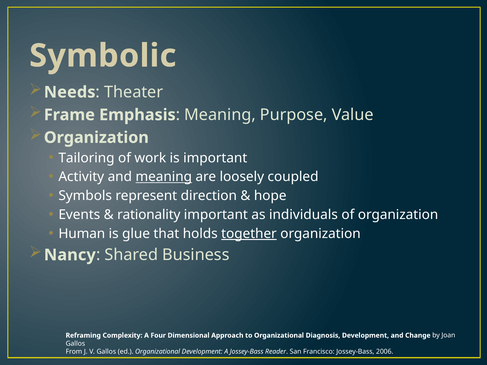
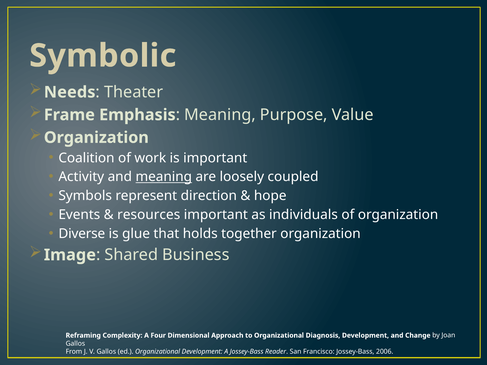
Tailoring: Tailoring -> Coalition (86, 158)
rationality: rationality -> resources (149, 215)
Human: Human -> Diverse (82, 234)
together underline: present -> none (249, 234)
Nancy: Nancy -> Image (70, 255)
